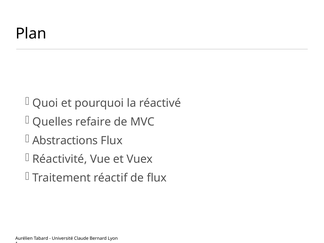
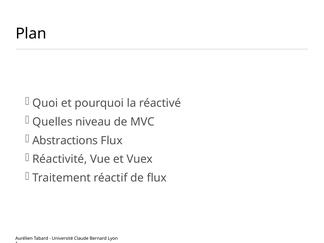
refaire: refaire -> niveau (93, 122)
